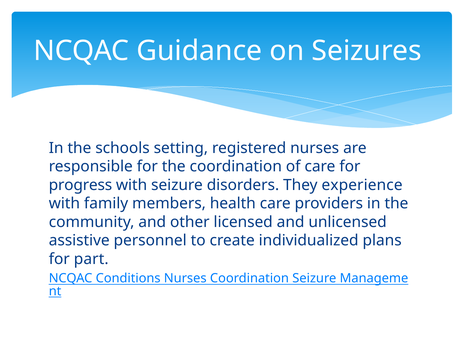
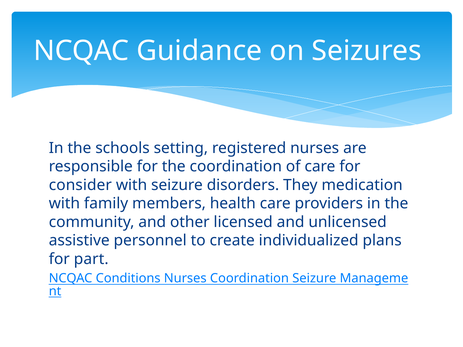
progress: progress -> consider (80, 185)
experience: experience -> medication (362, 185)
